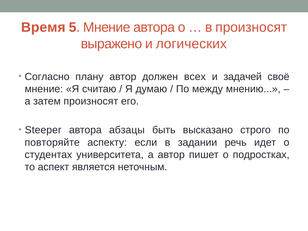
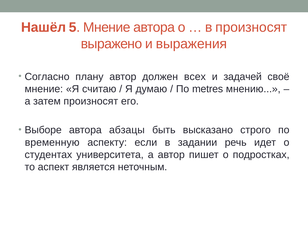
Время: Время -> Нашёл (44, 27)
логических: логических -> выражения (191, 44)
между: между -> metres (208, 89)
Steeper: Steeper -> Выборе (43, 130)
повторяйте: повторяйте -> временную (52, 142)
